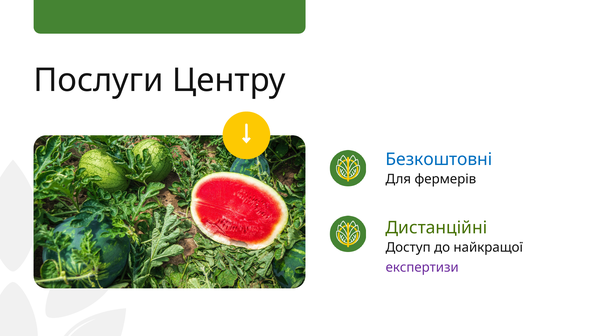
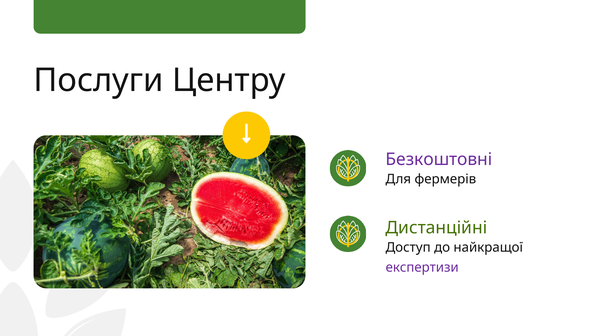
Безкоштовні colour: blue -> purple (439, 159)
